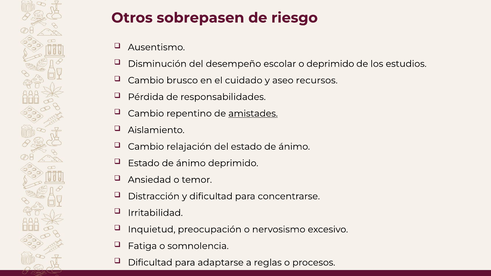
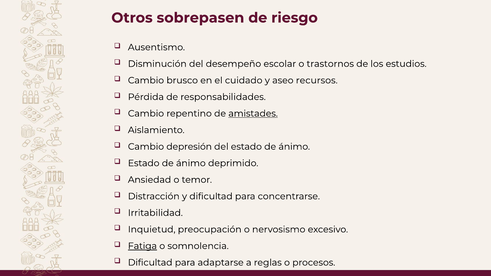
o deprimido: deprimido -> trastornos (330, 64)
relajación: relajación -> depresión (189, 147)
Fatiga underline: none -> present (142, 246)
